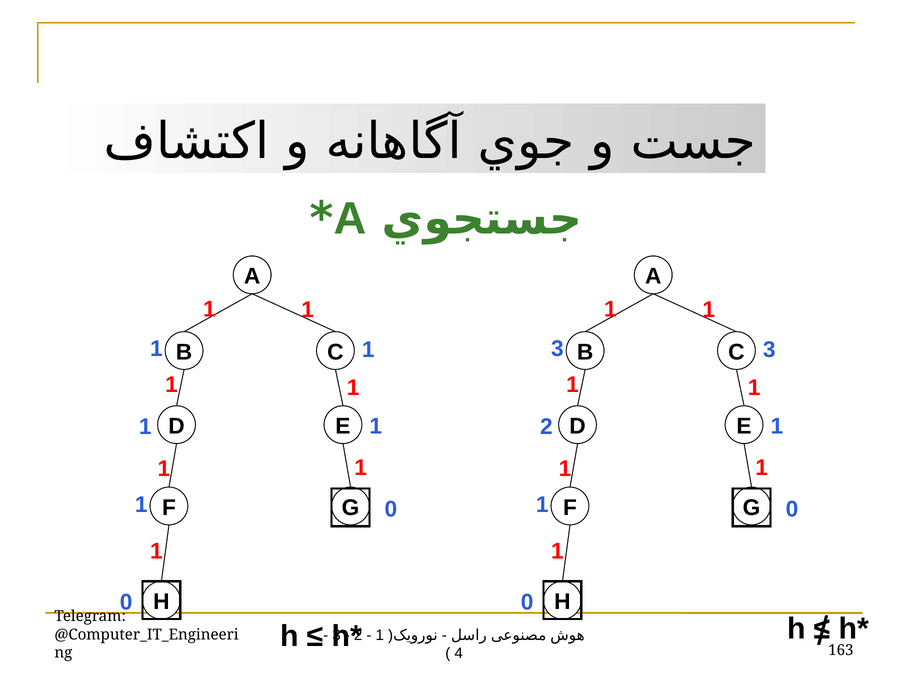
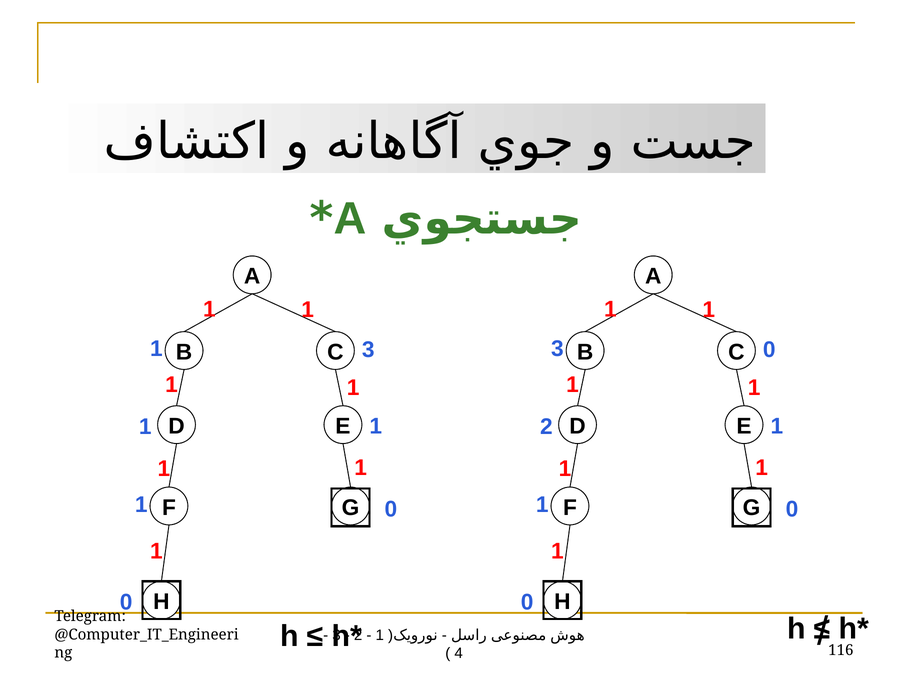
1: 1 -> 3 (368, 350)
3 3: 3 -> 0 (769, 350)
163: 163 -> 116 (841, 650)
